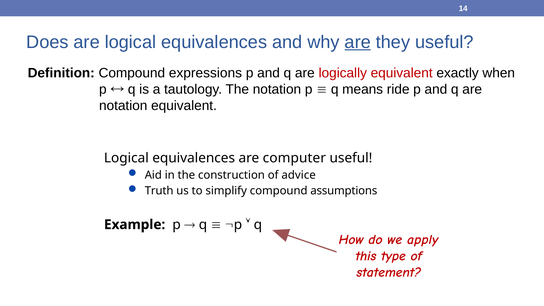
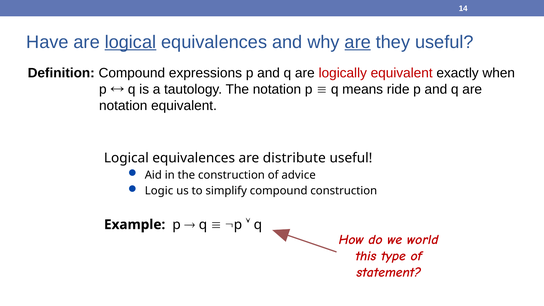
Does: Does -> Have (47, 42)
logical underline: none -> present (130, 42)
computer: computer -> distribute (294, 158)
Truth: Truth -> Logic (159, 191)
compound assumptions: assumptions -> construction (344, 191)
apply: apply -> world (423, 240)
